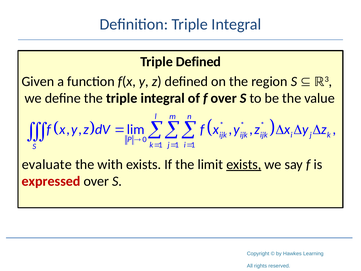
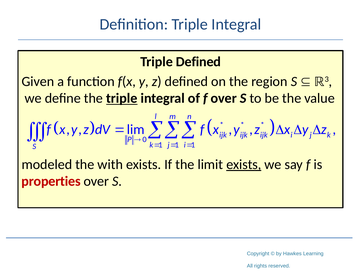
triple underline: none -> present (122, 98)
evaluate: evaluate -> modeled (47, 164)
expressed: expressed -> properties (51, 181)
